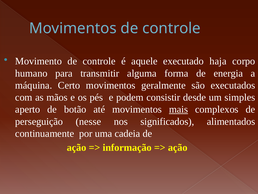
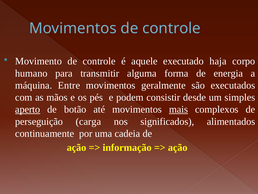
Certo: Certo -> Entre (69, 85)
aperto underline: none -> present (28, 109)
nesse: nesse -> carga (88, 121)
